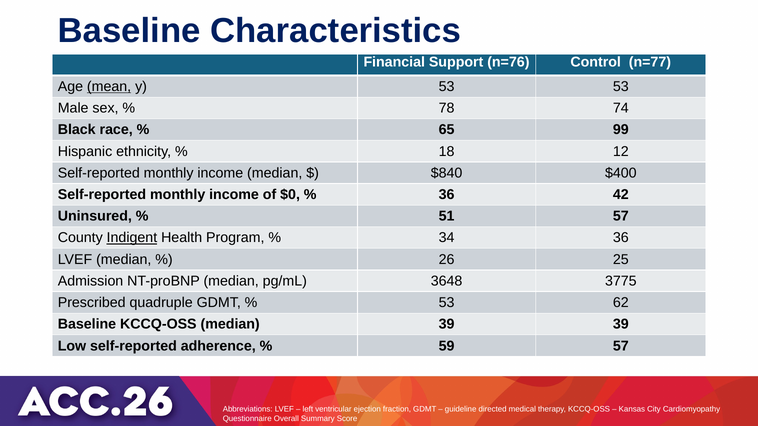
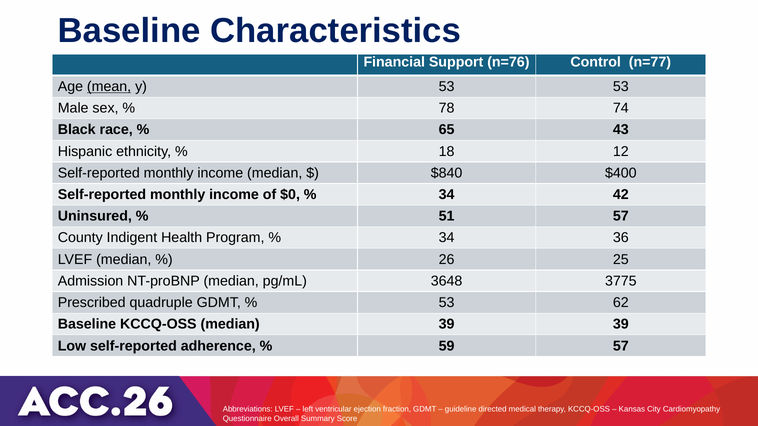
99: 99 -> 43 (621, 130)
36: 36 -> 34 (447, 195)
Indigent underline: present -> none (132, 238)
